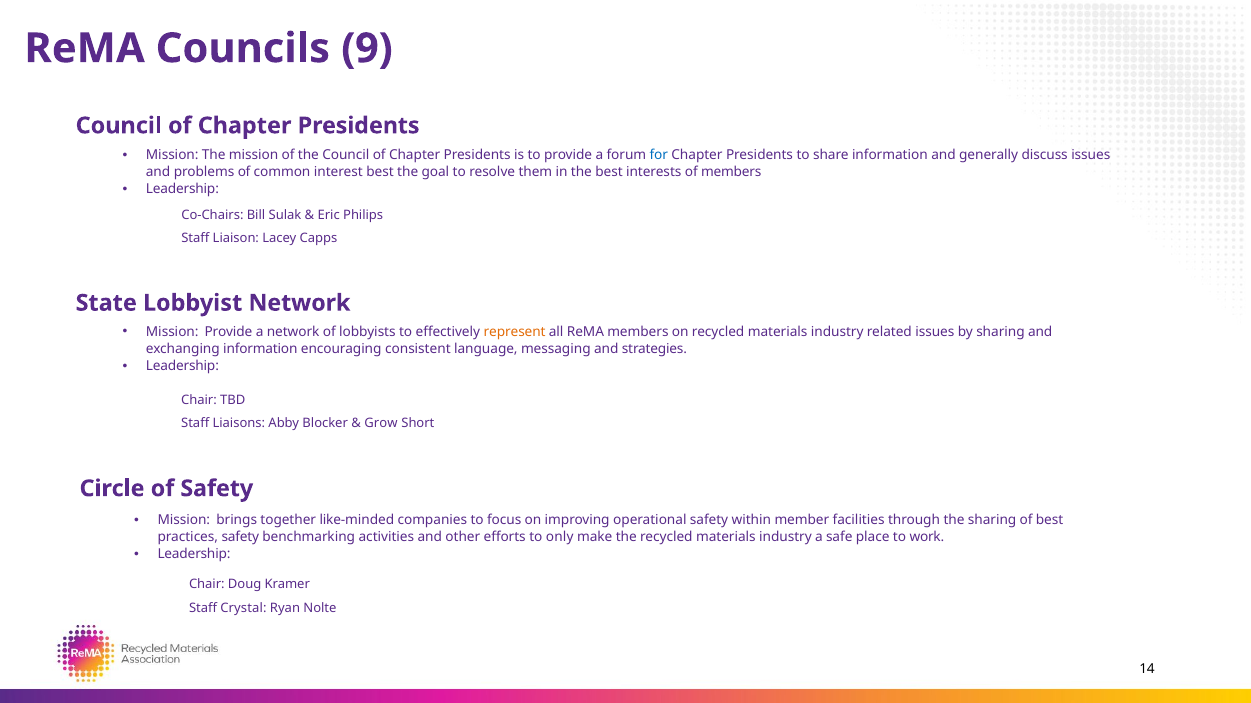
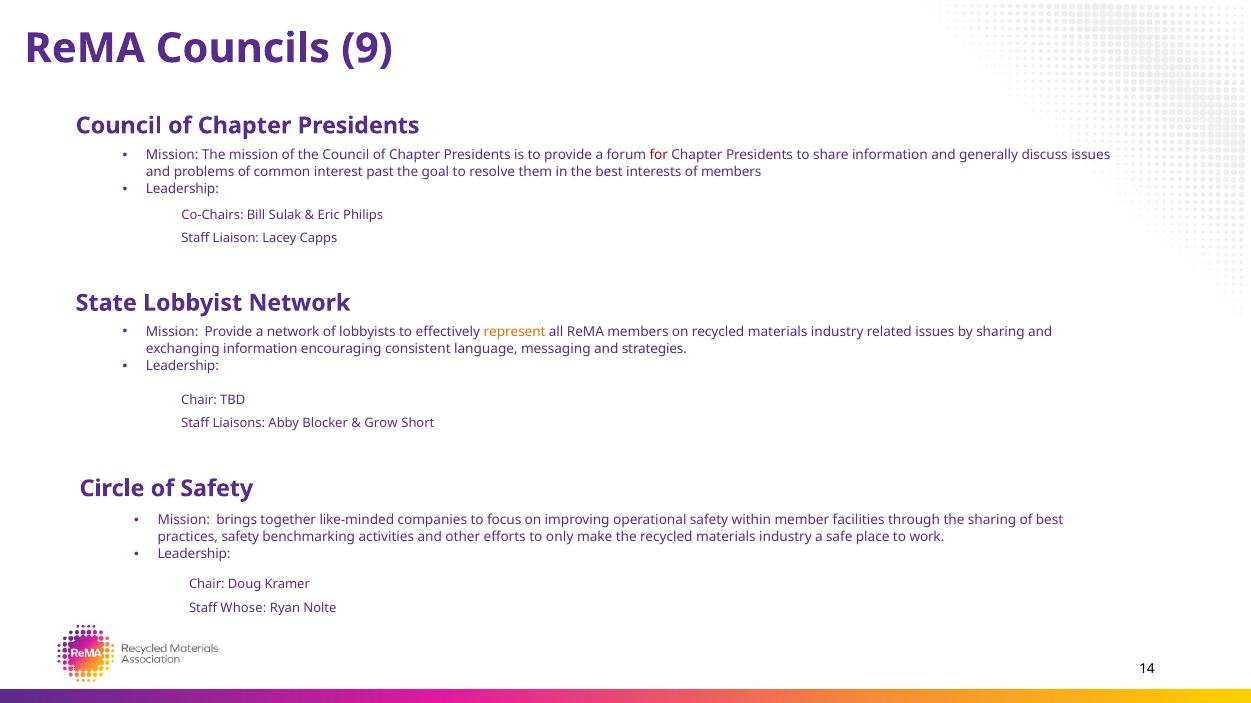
for colour: blue -> red (659, 155)
interest best: best -> past (380, 172)
Crystal: Crystal -> Whose (243, 609)
